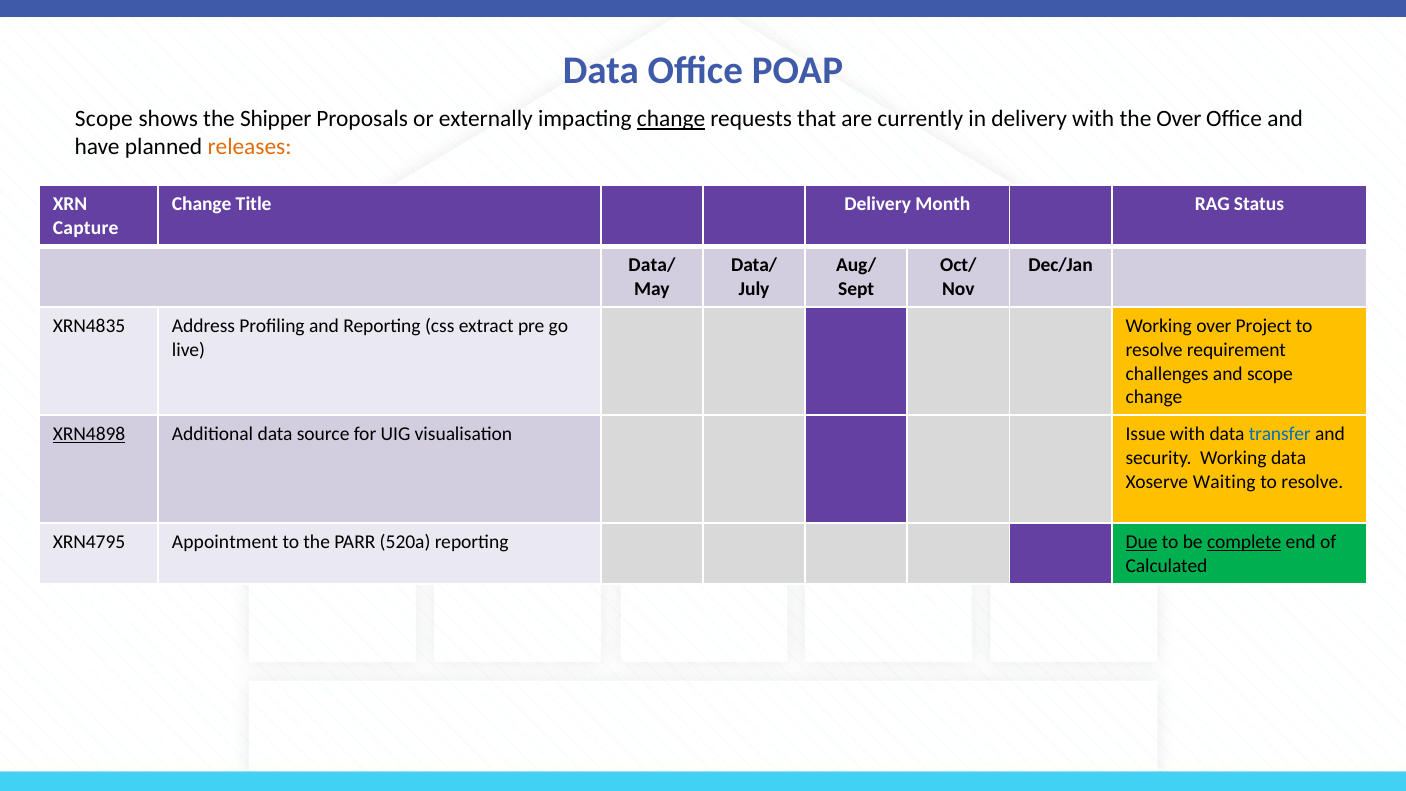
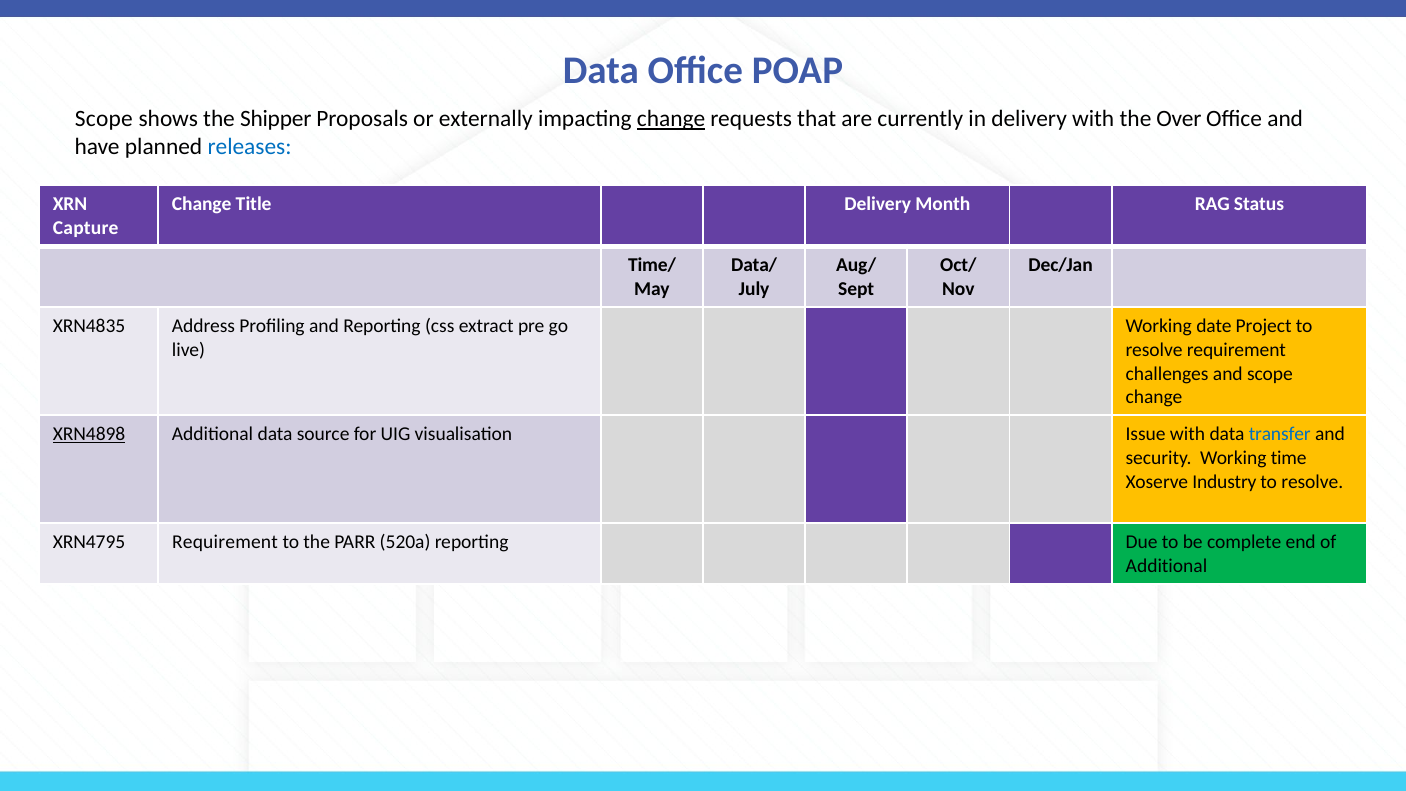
releases colour: orange -> blue (250, 147)
Data/: Data/ -> Time/ (652, 265)
Working over: over -> date (1214, 326)
Working data: data -> time (1289, 458)
Waiting: Waiting -> Industry (1224, 482)
XRN4795 Appointment: Appointment -> Requirement (225, 542)
Due underline: present -> none (1142, 542)
complete underline: present -> none (1244, 542)
Calculated: Calculated -> Additional (1167, 566)
